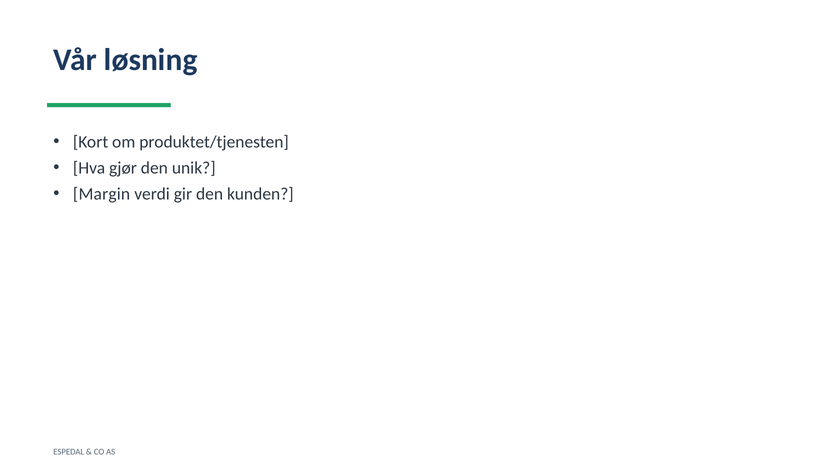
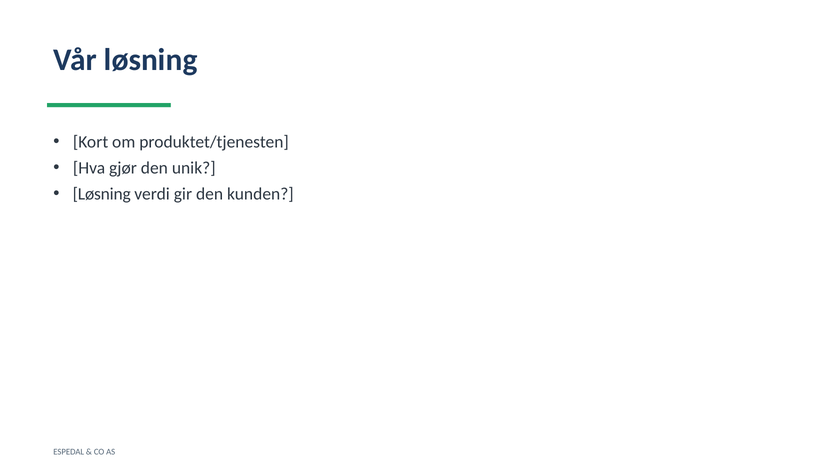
Margin: Margin -> Løsning (102, 194)
